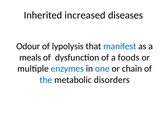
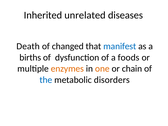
increased: increased -> unrelated (85, 15)
Odour: Odour -> Death (28, 46)
lypolysis: lypolysis -> changed (68, 46)
meals: meals -> births (30, 57)
enzymes colour: blue -> orange (67, 69)
one colour: blue -> orange (102, 69)
